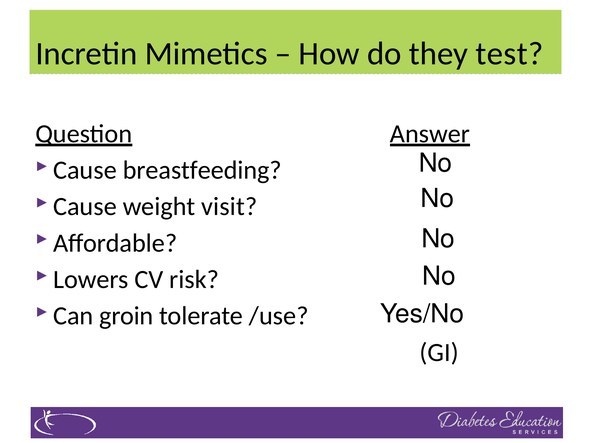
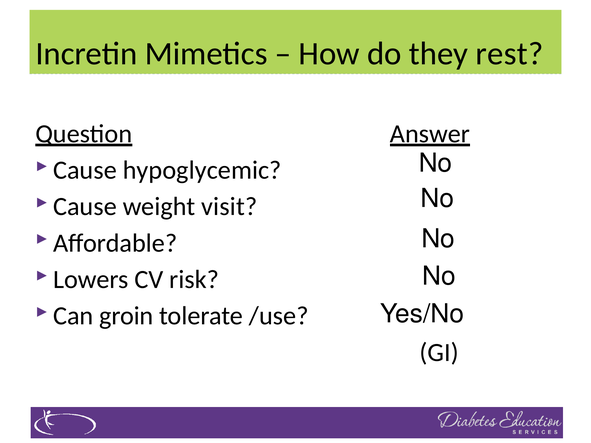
test: test -> rest (509, 54)
breastfeeding: breastfeeding -> hypoglycemic (202, 170)
